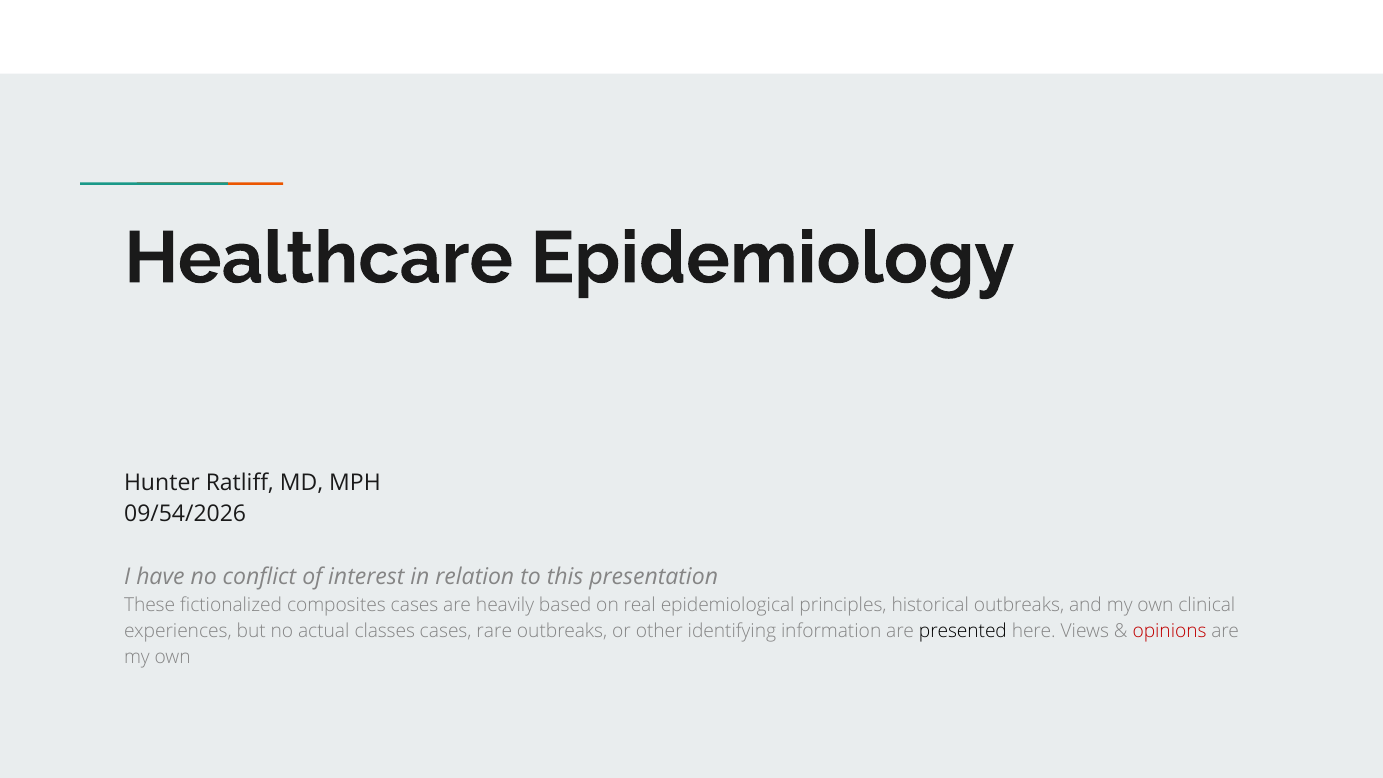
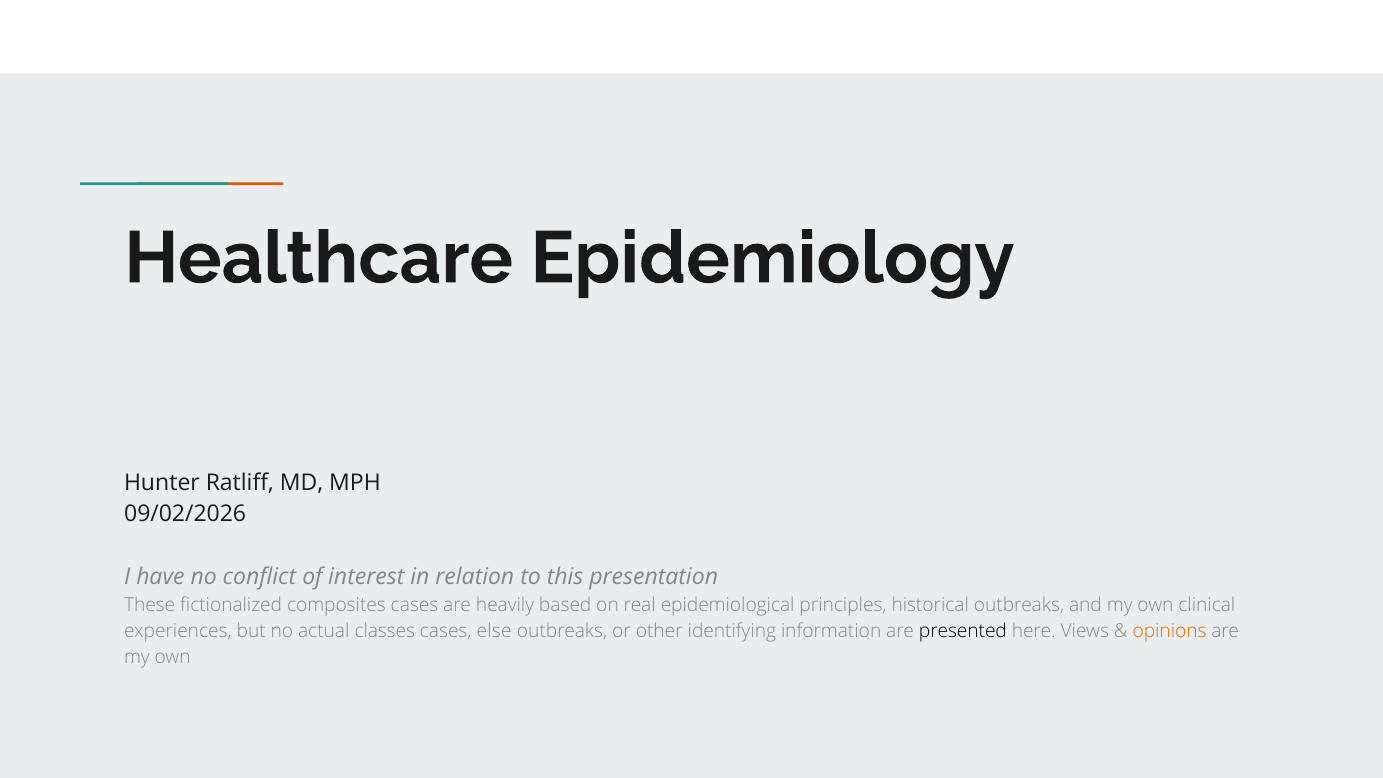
09/54/2026: 09/54/2026 -> 09/02/2026 (185, 514)
rare: rare -> else (494, 631)
opinions colour: red -> orange (1170, 631)
